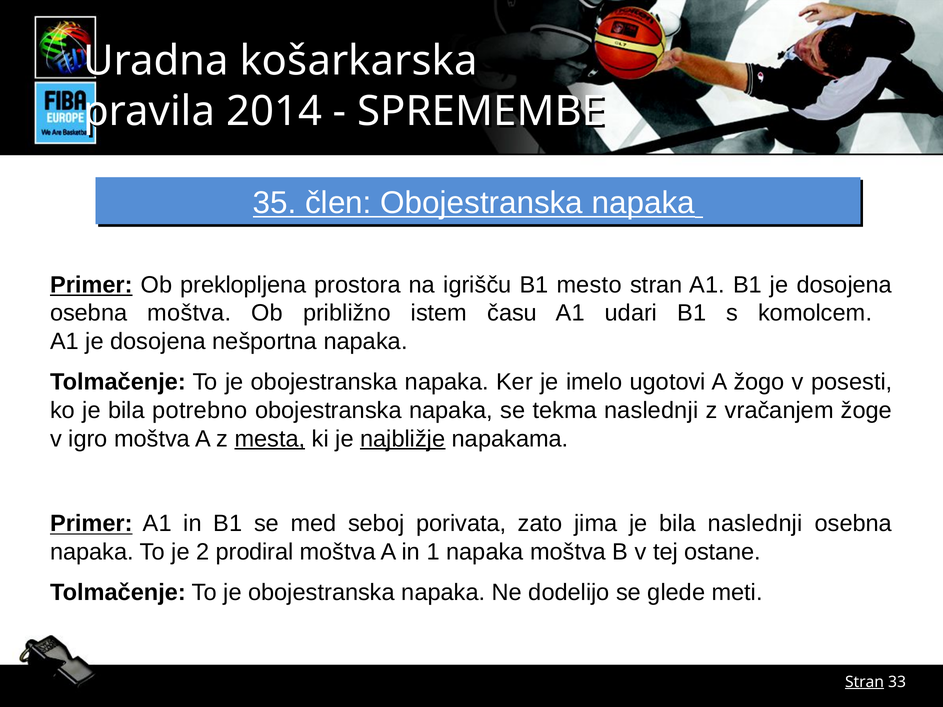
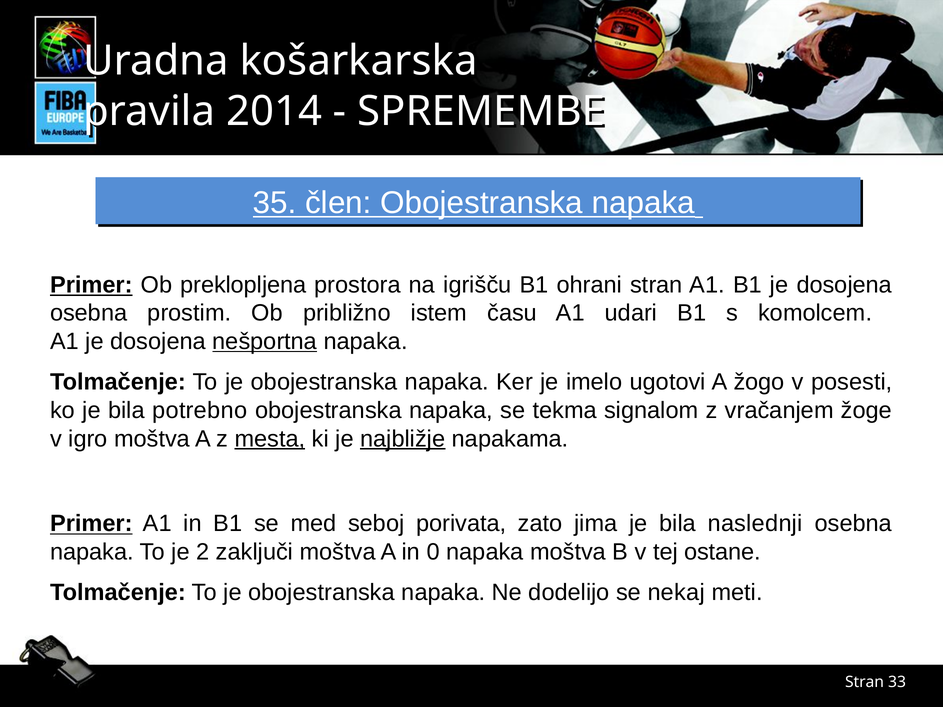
mesto: mesto -> ohrani (589, 285)
osebna moštva: moštva -> prostim (189, 313)
nešportna underline: none -> present (265, 342)
tekma naslednji: naslednji -> signalom (651, 411)
prodiral: prodiral -> zaključi (255, 552)
1: 1 -> 0 (433, 552)
glede: glede -> nekaj (676, 593)
Stran underline: present -> none (865, 682)
